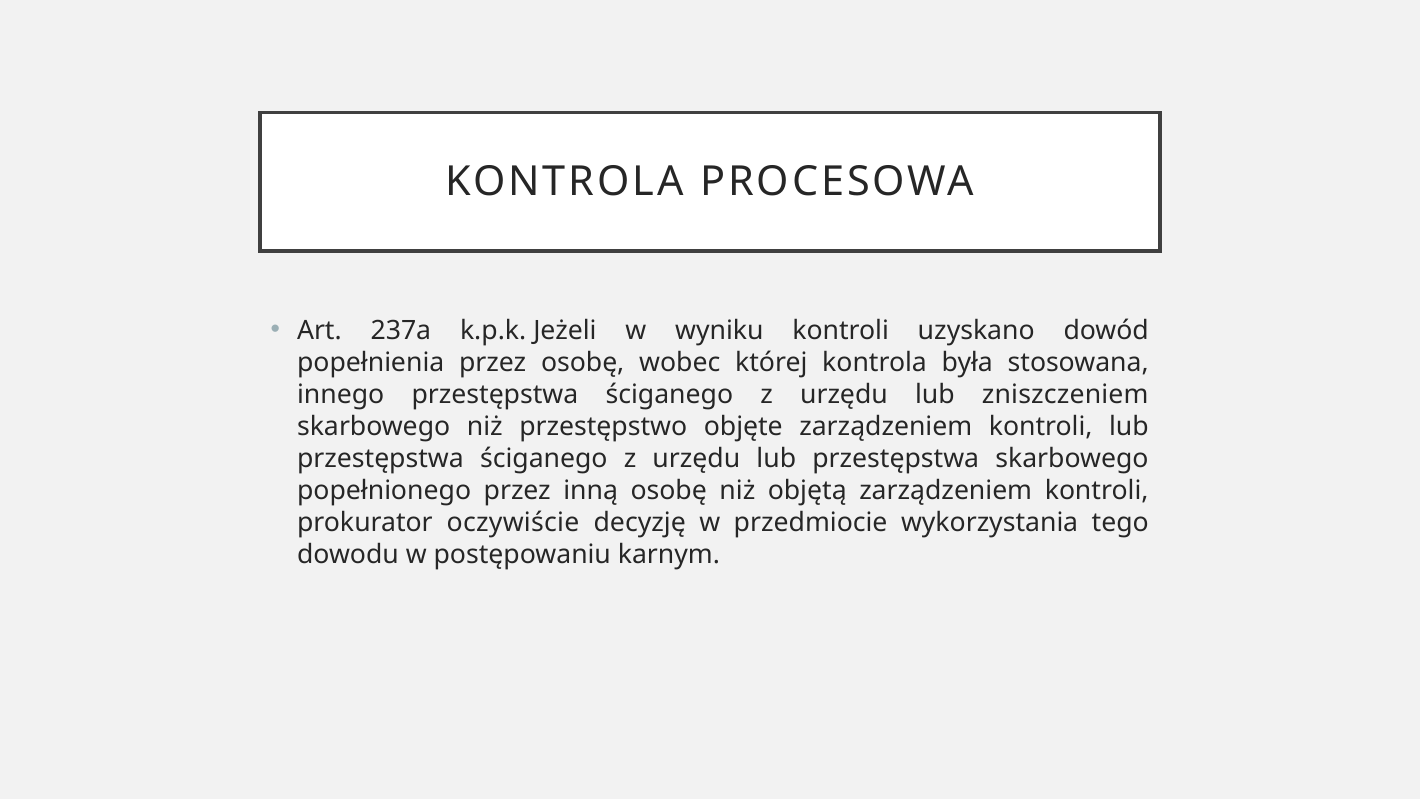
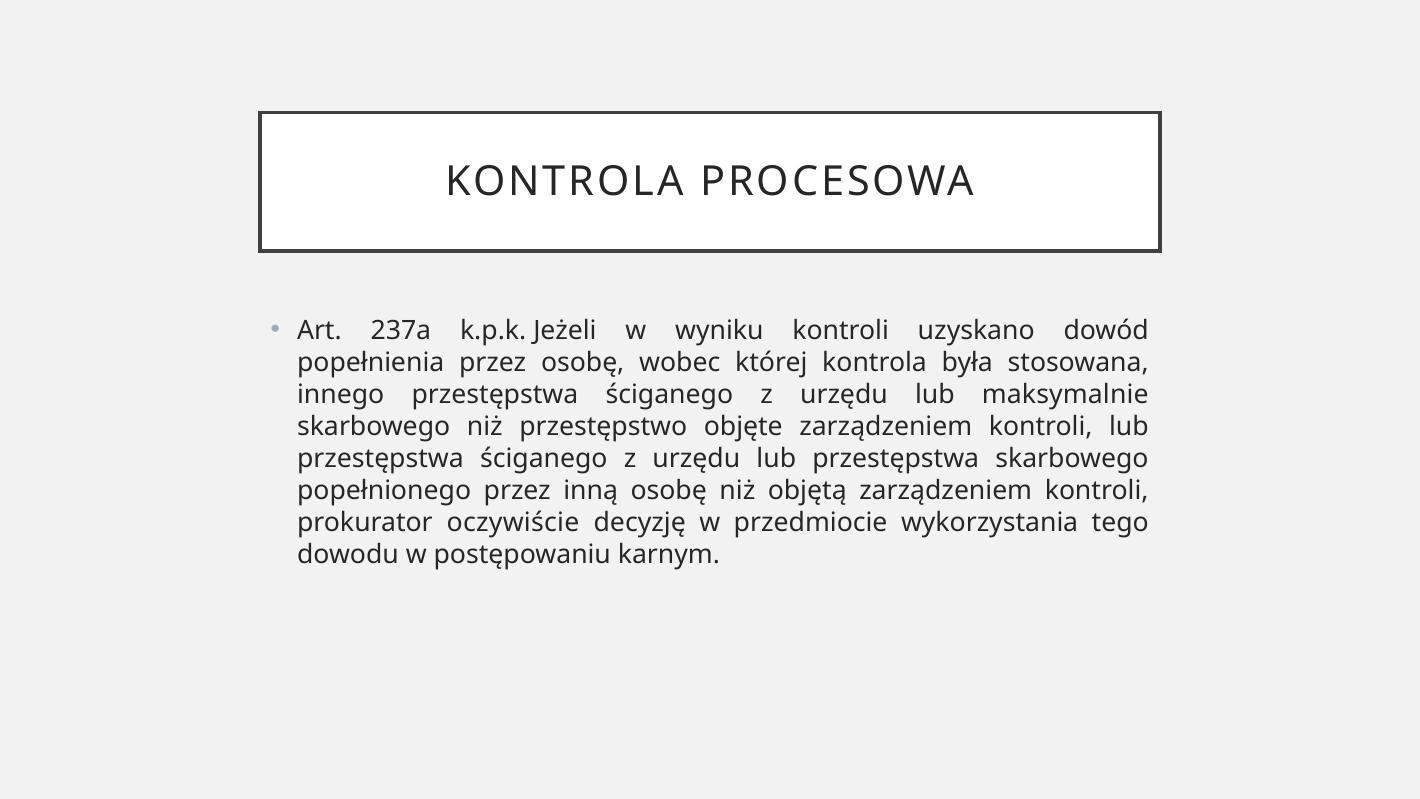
zniszczeniem: zniszczeniem -> maksymalnie (1065, 394)
